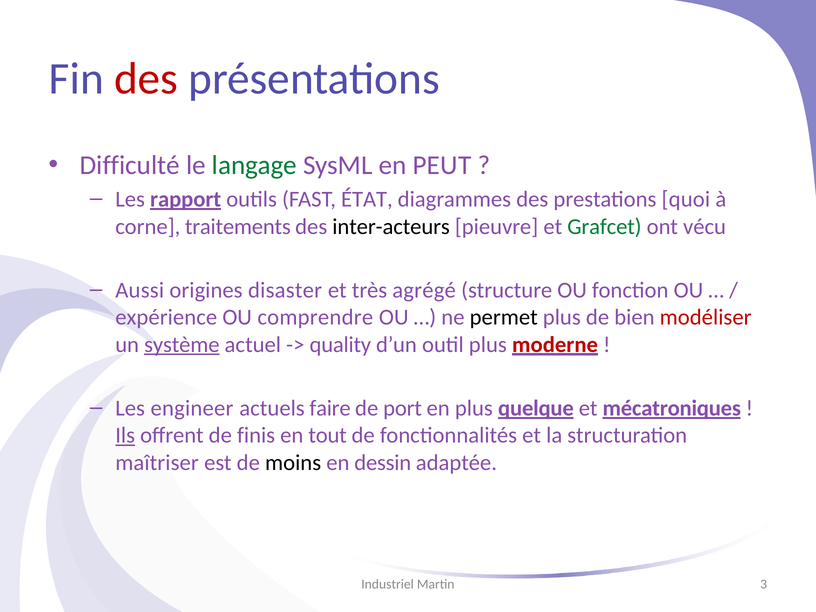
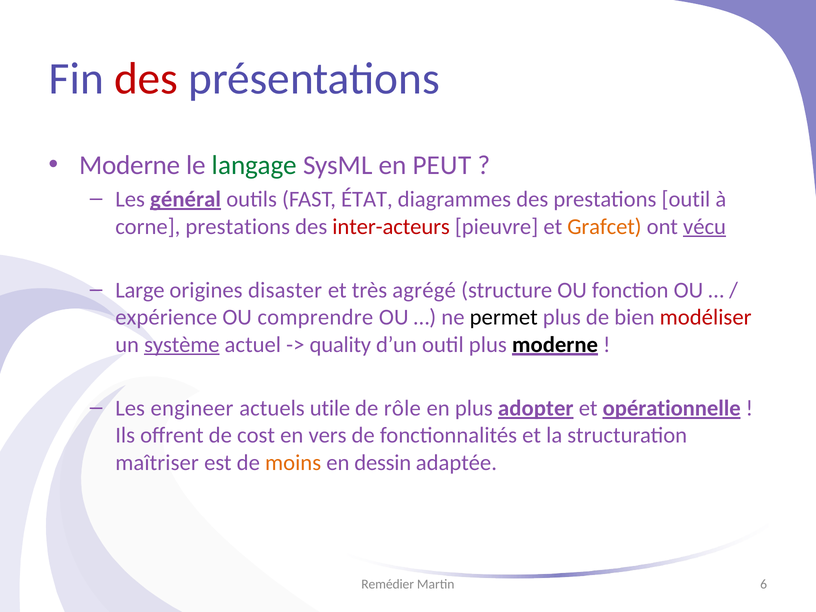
Difficulté: Difficulté -> Moderne (130, 165)
rapport: rapport -> général (186, 199)
prestations quoi: quoi -> outil (686, 199)
corne traitements: traitements -> prestations (238, 227)
inter-acteurs colour: black -> red (391, 227)
Grafcet colour: green -> orange (604, 227)
vécu underline: none -> present (705, 227)
Aussi: Aussi -> Large (140, 290)
moderne colour: red -> black (555, 345)
faire: faire -> utile (330, 408)
port: port -> rôle (402, 408)
quelque: quelque -> adopter (536, 408)
mécatroniques: mécatroniques -> opérationnelle (672, 408)
Ils underline: present -> none (125, 435)
finis: finis -> cost (256, 435)
tout: tout -> vers (328, 435)
moins colour: black -> orange (293, 463)
Industriel: Industriel -> Remédier (388, 584)
3: 3 -> 6 (764, 584)
